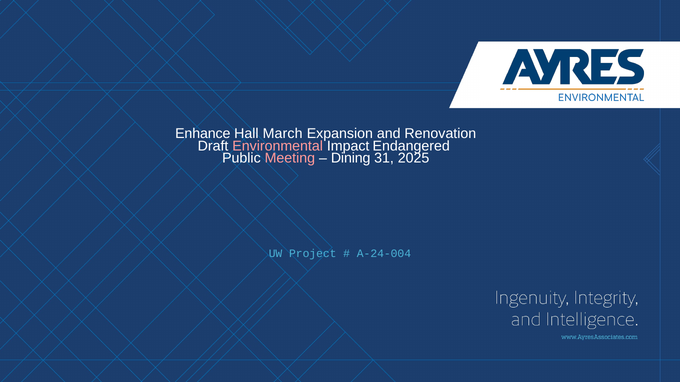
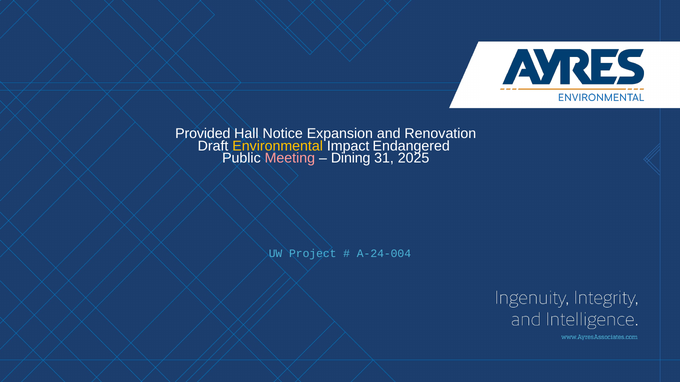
Enhance: Enhance -> Provided (203, 134)
March: March -> Notice (283, 134)
Environmental colour: pink -> yellow (278, 146)
